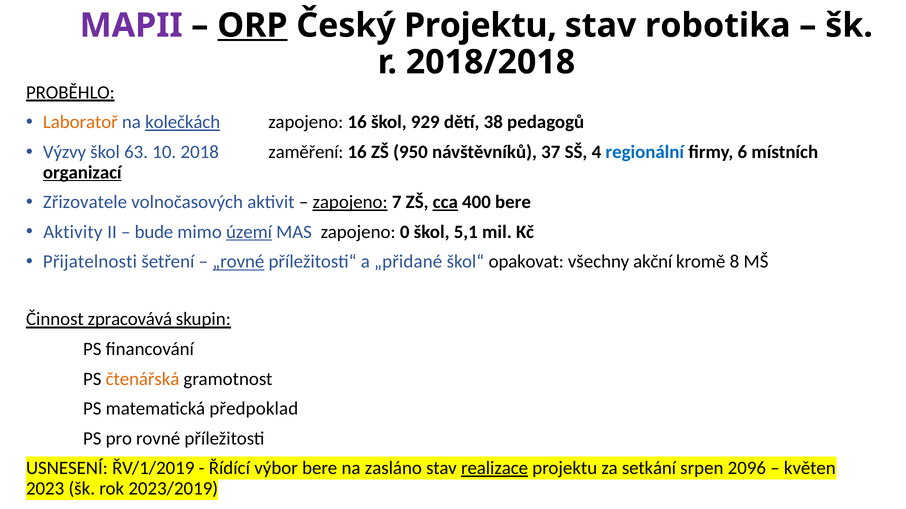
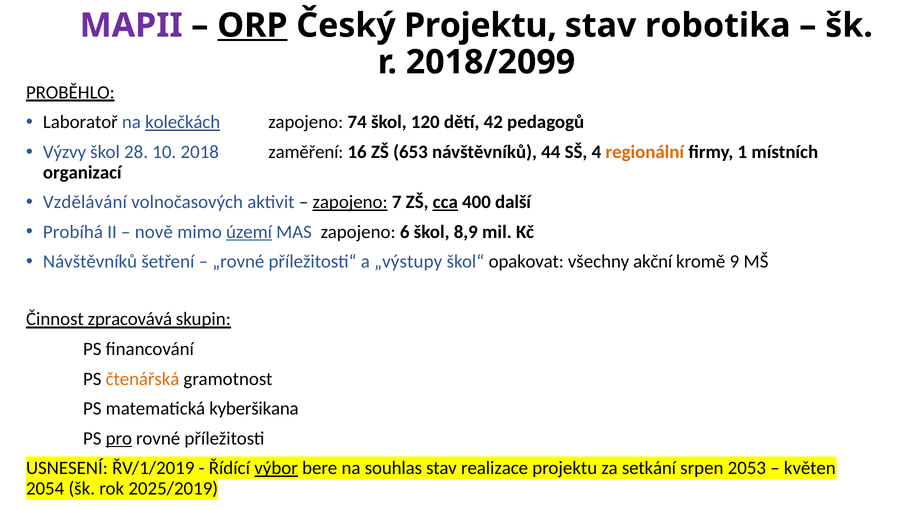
2018/2018: 2018/2018 -> 2018/2099 (490, 62)
Laboratoř colour: orange -> black (80, 122)
zapojeno 16: 16 -> 74 (357, 122)
929: 929 -> 120 (425, 122)
38: 38 -> 42 (493, 122)
63: 63 -> 28 (136, 152)
950: 950 -> 653 (410, 152)
37: 37 -> 44 (551, 152)
regionální colour: blue -> orange (645, 152)
6: 6 -> 1 (742, 152)
organizací underline: present -> none (82, 173)
Zřizovatele: Zřizovatele -> Vzdělávání (85, 202)
400 bere: bere -> další (513, 202)
Aktivity: Aktivity -> Probíhá (73, 232)
bude: bude -> nově (154, 232)
0: 0 -> 6 (405, 232)
5,1: 5,1 -> 8,9 (466, 232)
Přijatelnosti: Přijatelnosti -> Návštěvníků (90, 262)
„rovné underline: present -> none (238, 262)
„přidané: „přidané -> „výstupy (408, 262)
8: 8 -> 9 (734, 262)
předpoklad: předpoklad -> kyberšikana (254, 409)
pro underline: none -> present (119, 439)
výbor underline: none -> present (276, 469)
zasláno: zasláno -> souhlas (393, 469)
realizace underline: present -> none (495, 469)
2096: 2096 -> 2053 (747, 469)
2023: 2023 -> 2054 (45, 489)
2023/2019: 2023/2019 -> 2025/2019 (173, 489)
